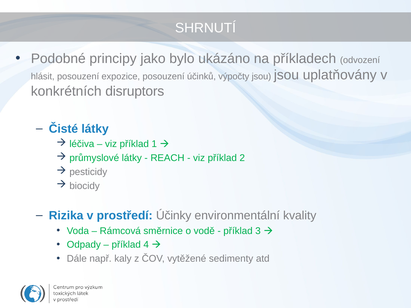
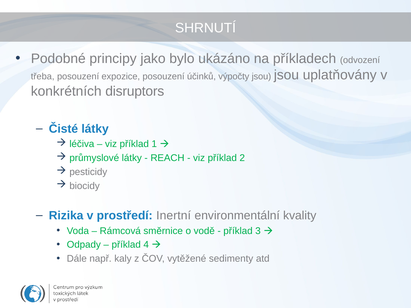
hlásit: hlásit -> třeba (43, 77)
Účinky: Účinky -> Inertní (174, 216)
